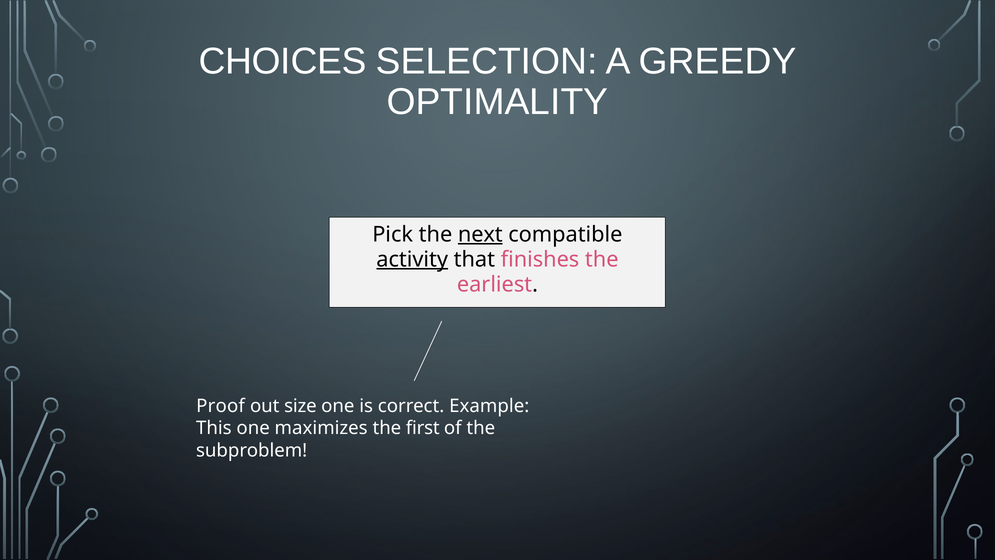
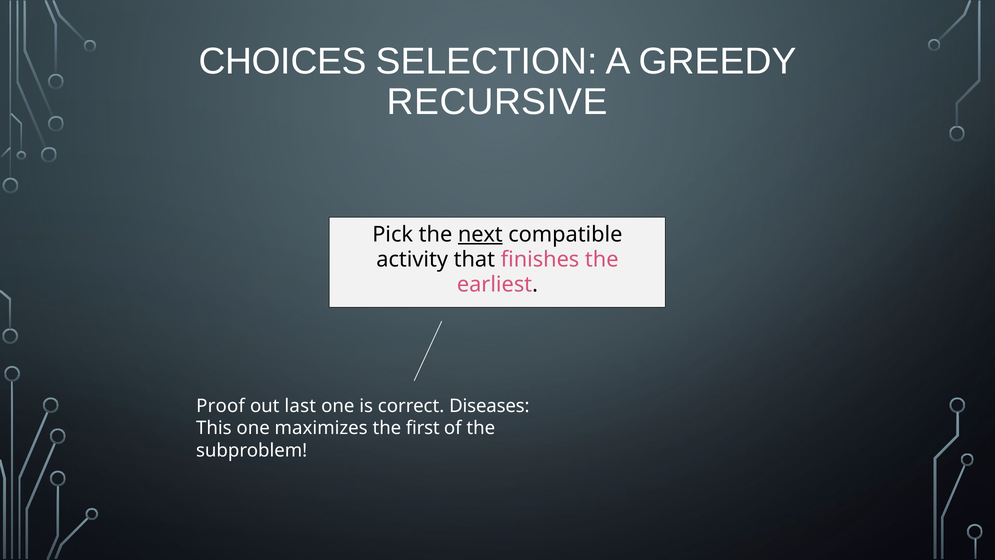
OPTIMALITY: OPTIMALITY -> RECURSIVE (497, 102)
activity underline: present -> none (412, 259)
size: size -> last (300, 406)
Example: Example -> Diseases (489, 406)
